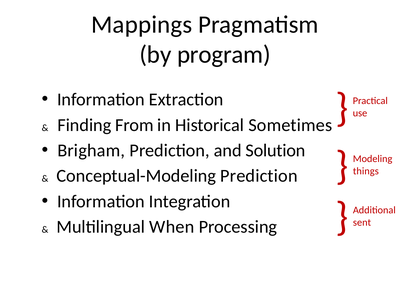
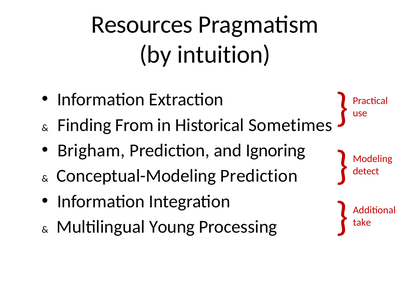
Mappings: Mappings -> Resources (142, 25)
program: program -> intuition (224, 55)
Solution: Solution -> Ignoring (276, 151)
things: things -> detect (366, 171)
sent: sent -> take (362, 223)
When: When -> Young (172, 227)
